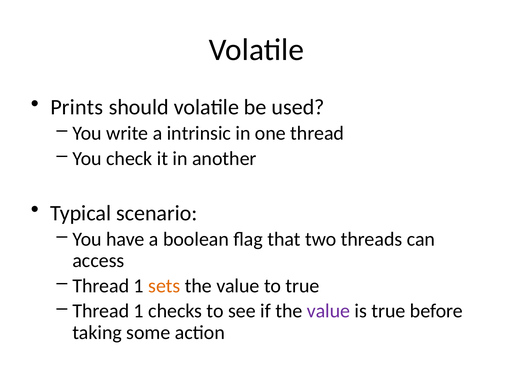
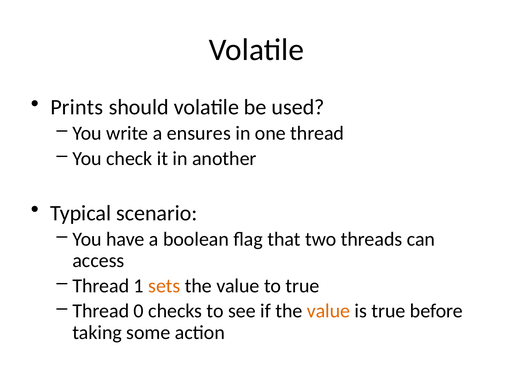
intrinsic: intrinsic -> ensures (199, 133)
1: 1 -> 0 (139, 311)
value colour: purple -> orange (329, 311)
